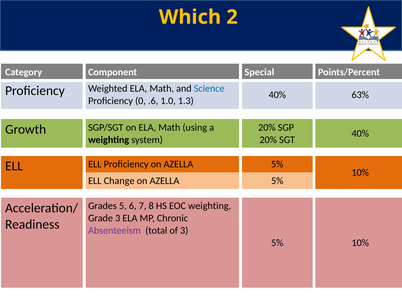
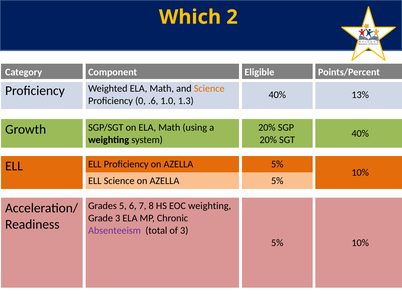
Special: Special -> Eligible (259, 72)
Science colour: blue -> orange (209, 88)
63%: 63% -> 13% (360, 95)
ELL Change: Change -> Science (119, 180)
